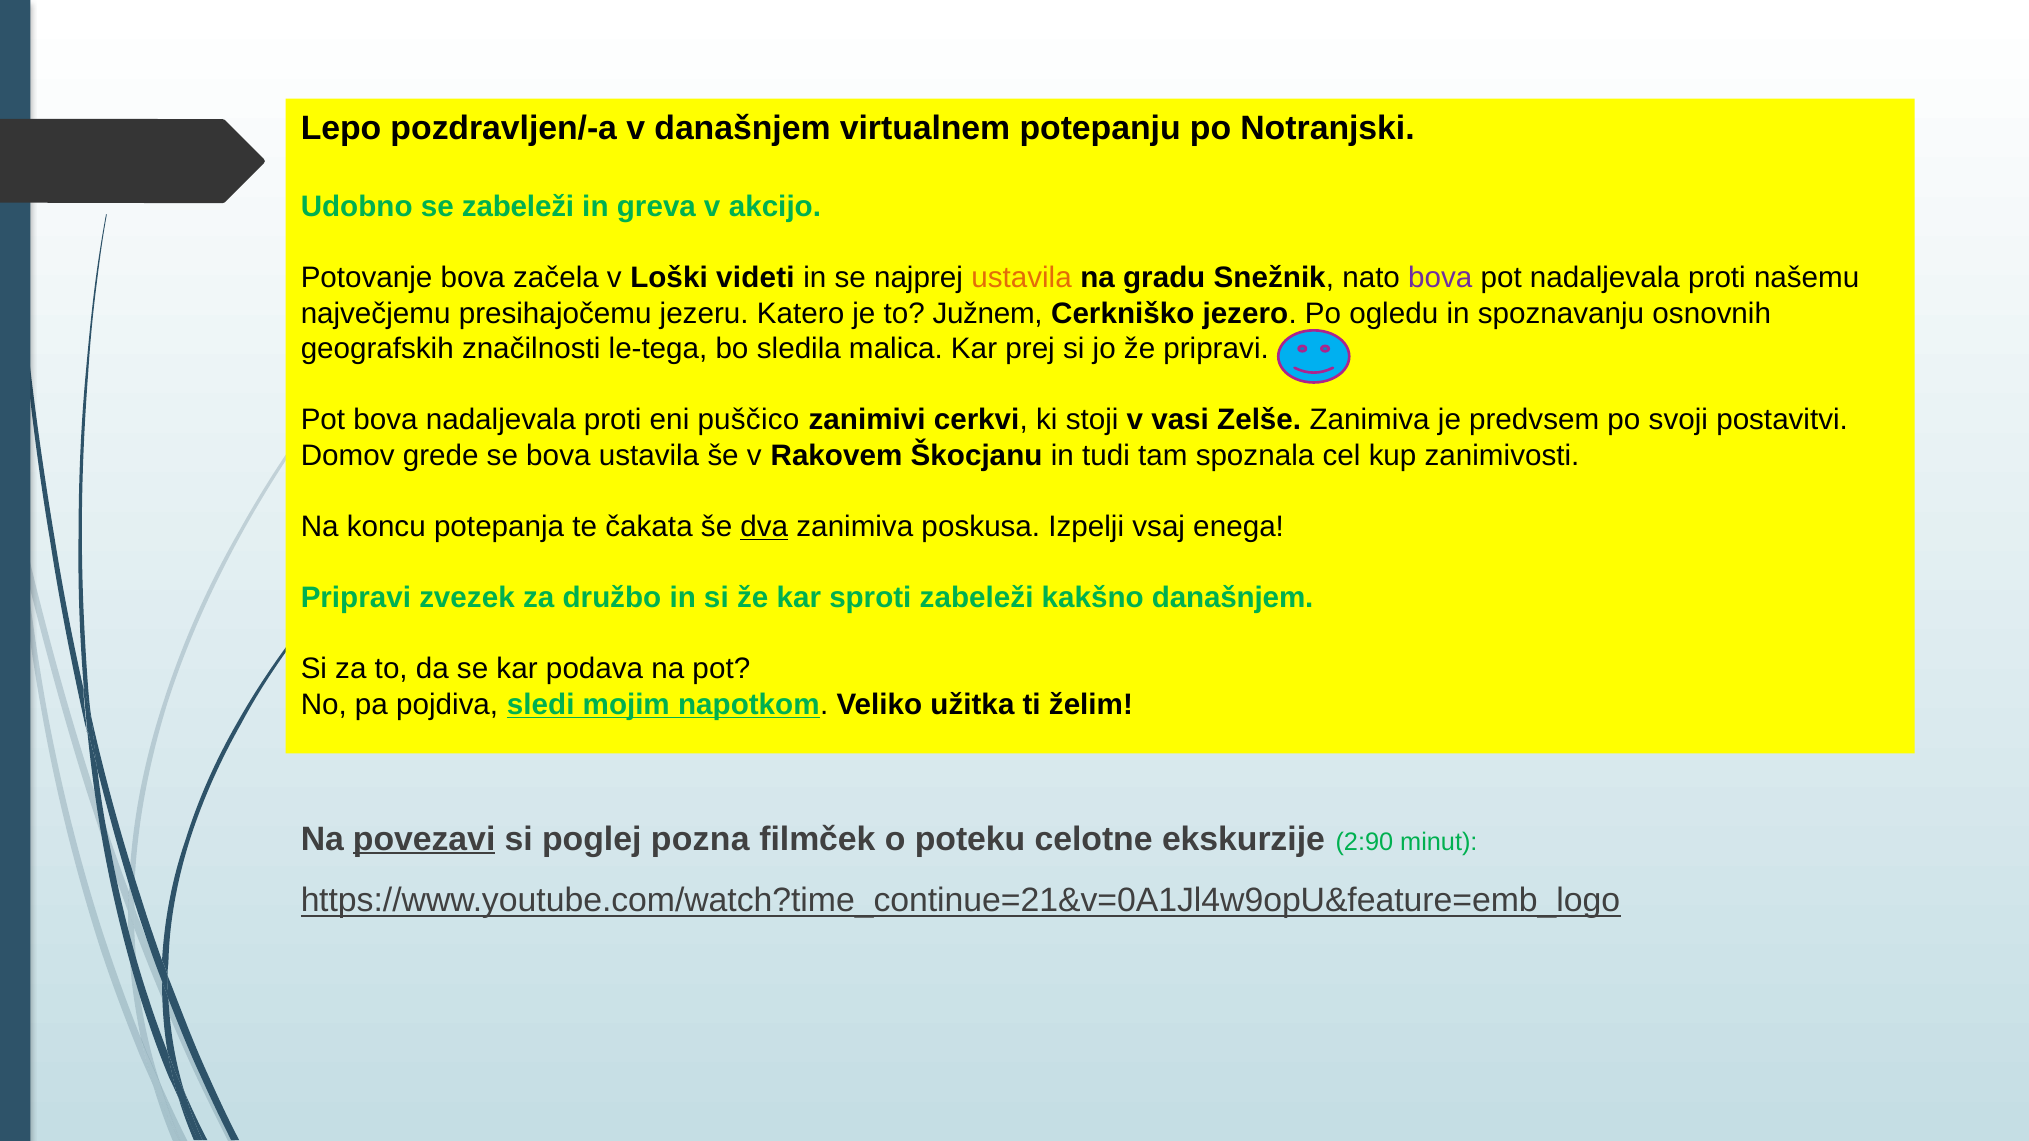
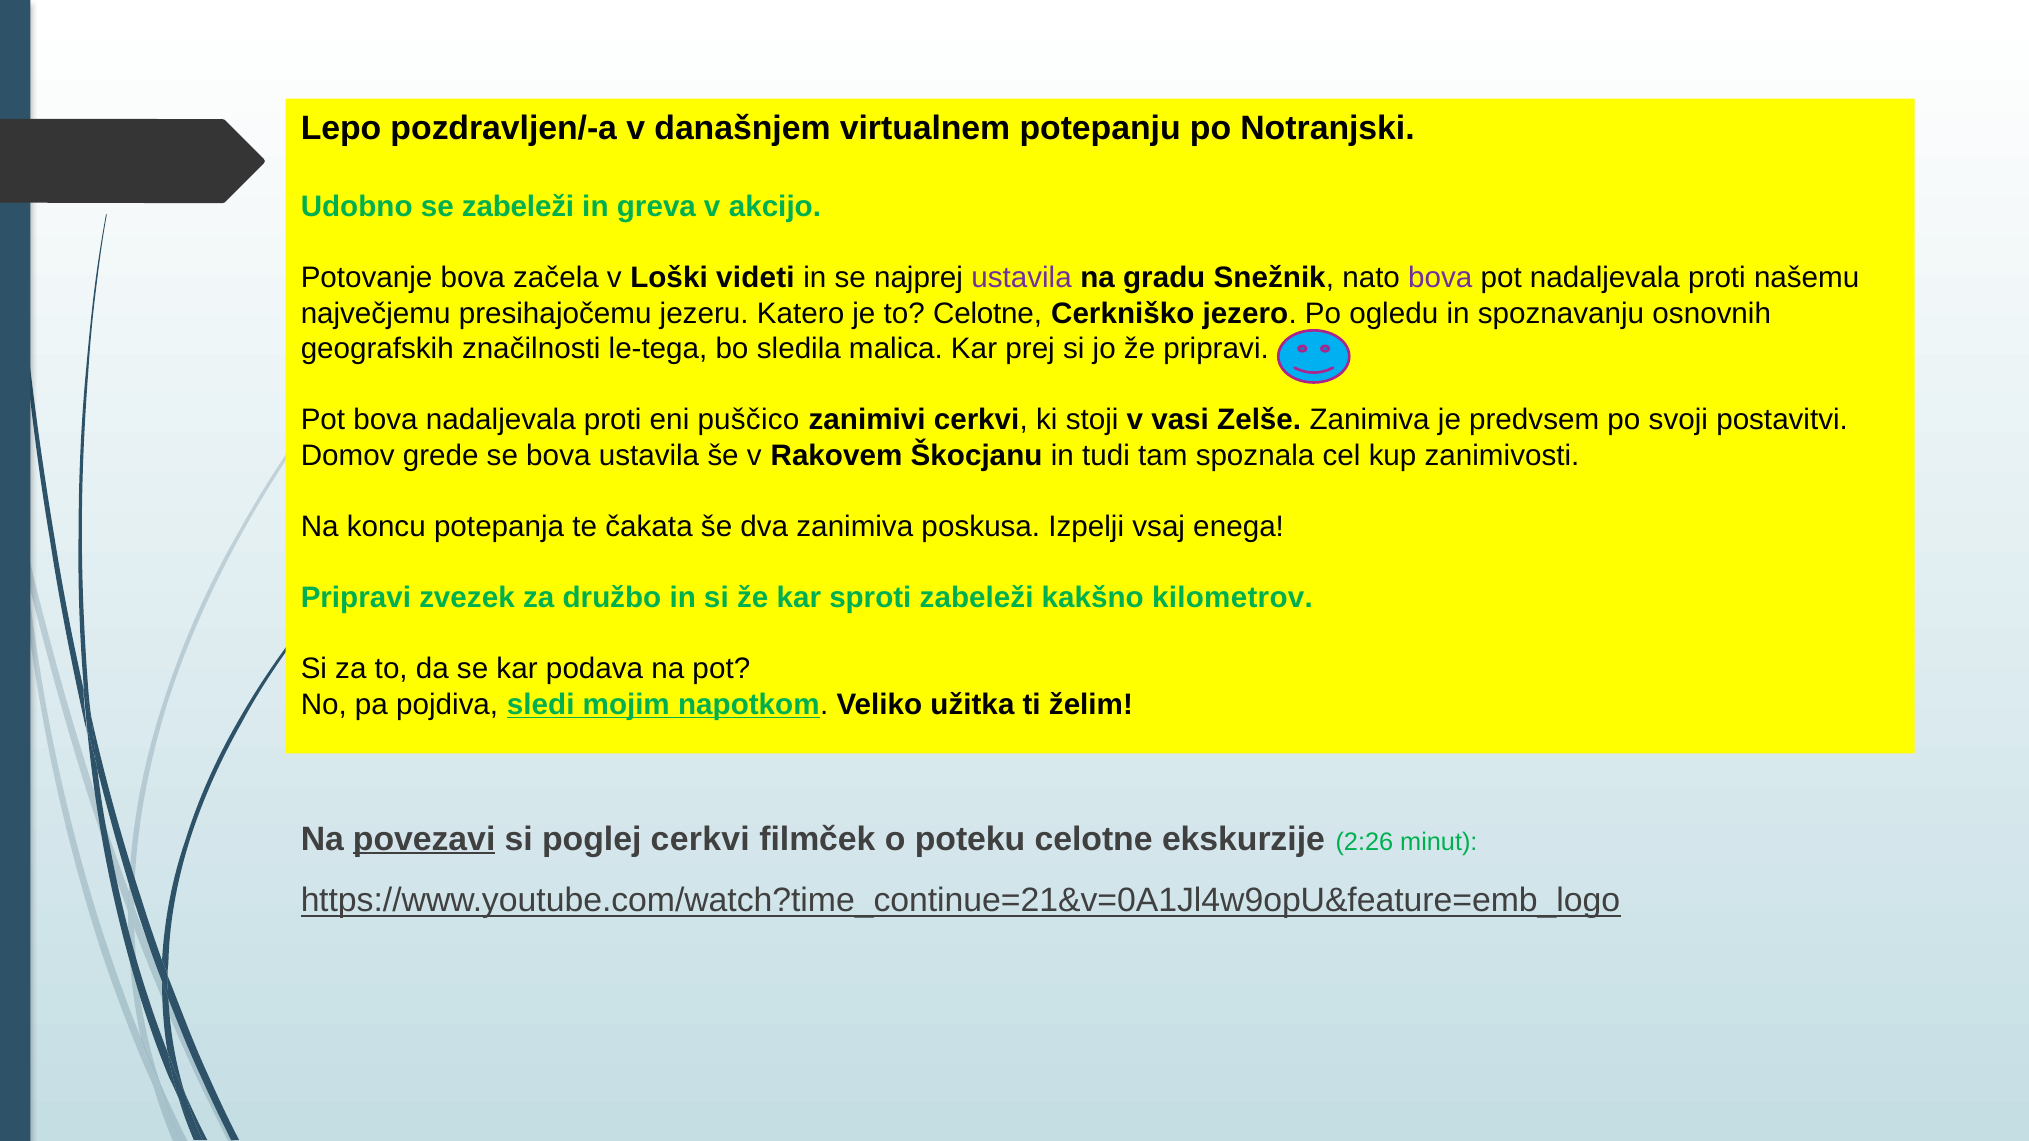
ustavila colour: orange -> purple (1022, 278)
to Južnem: Južnem -> Celotne (988, 314)
dva underline: present -> none (764, 527)
kakšno današnjem: današnjem -> kilometrov (1232, 598)
poglej pozna: pozna -> cerkvi (700, 839)
2:90: 2:90 -> 2:26 (1364, 842)
